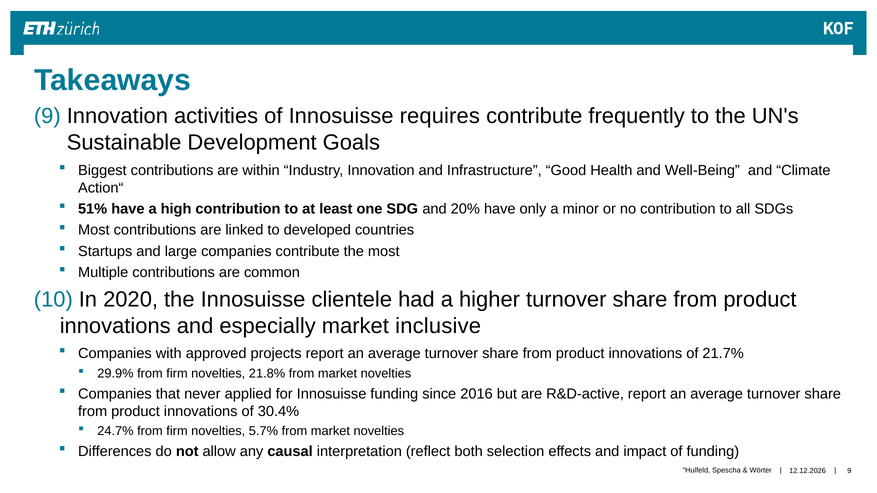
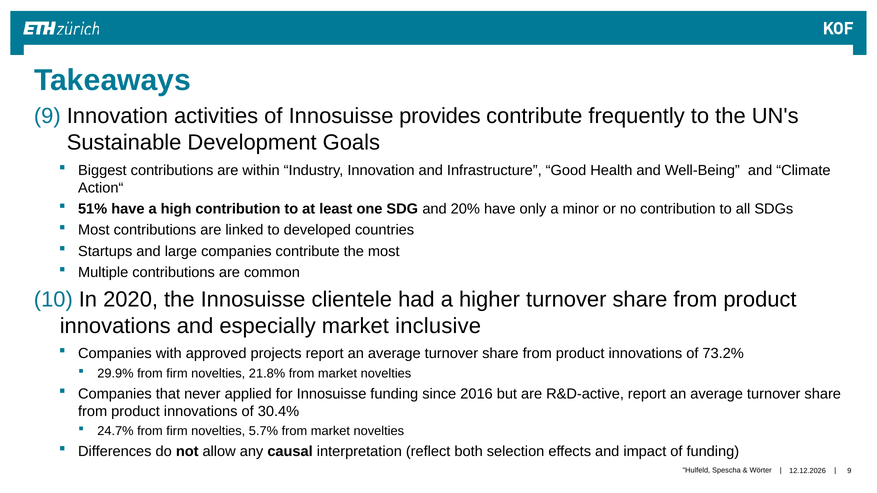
requires: requires -> provides (440, 116)
21.7%: 21.7% -> 73.2% (723, 354)
